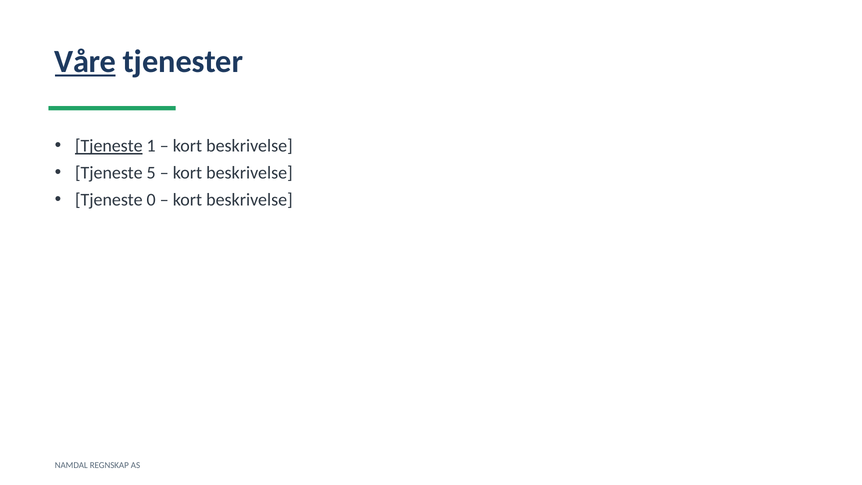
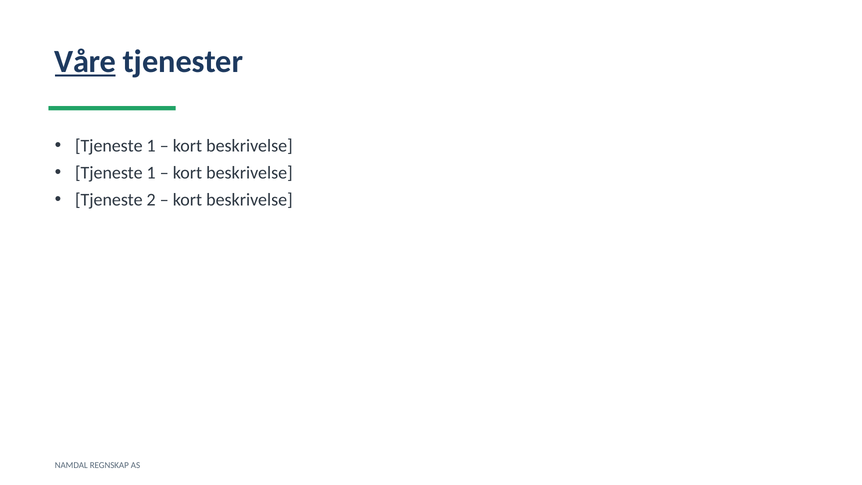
Tjeneste underline: present -> none (109, 146)
5: 5 -> 1 (151, 173)
0: 0 -> 2 (151, 200)
